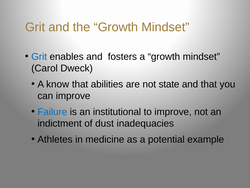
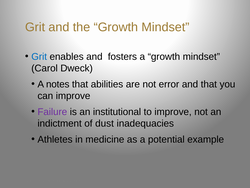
know: know -> notes (58, 84)
state: state -> error (169, 84)
Failure colour: blue -> purple (52, 112)
